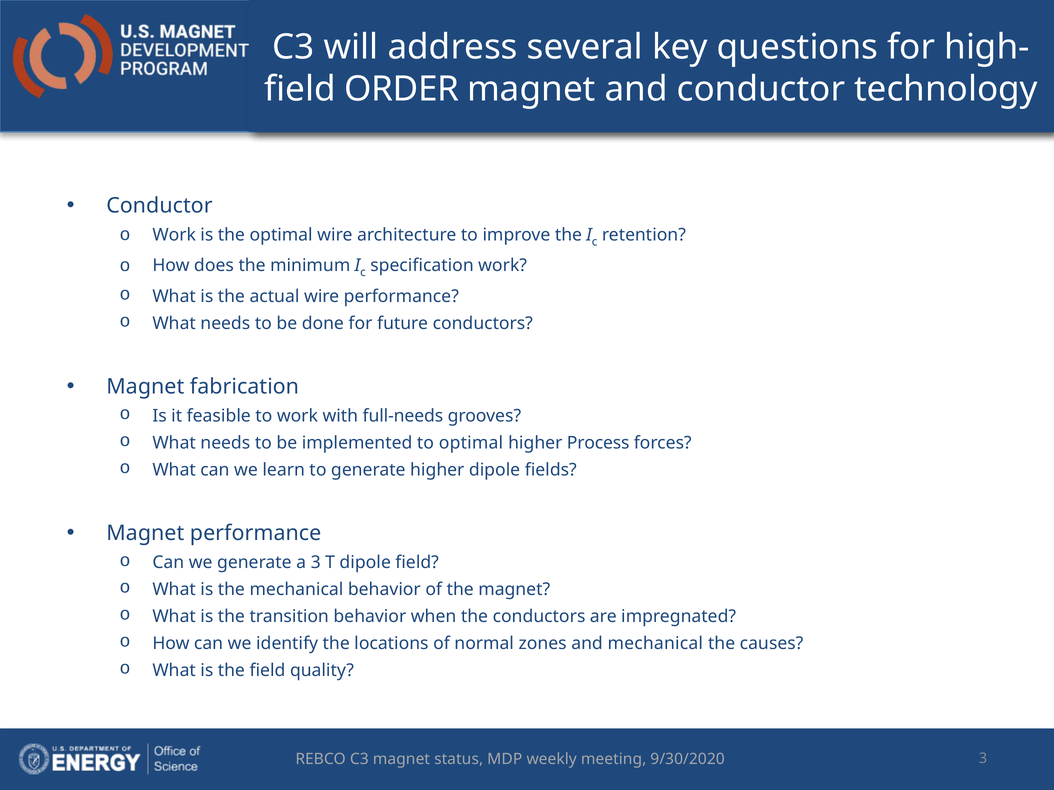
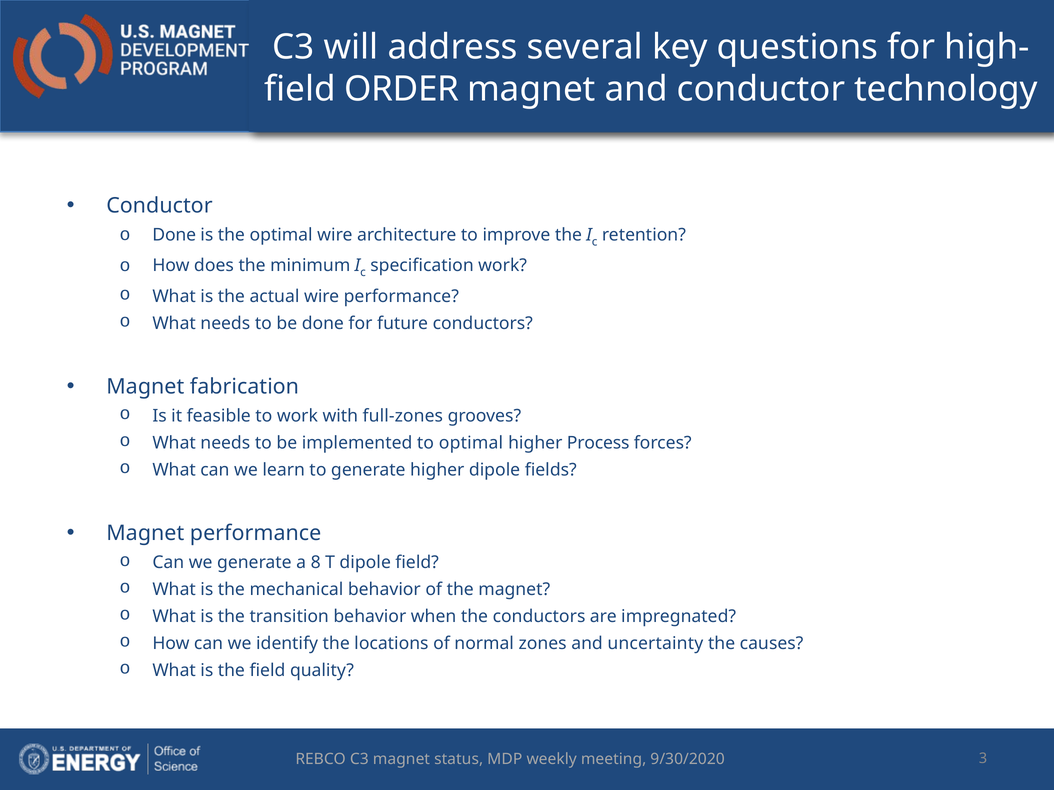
Work: Work -> Done (174, 235)
full-needs: full-needs -> full-zones (403, 416)
a 3: 3 -> 8 (316, 563)
and mechanical: mechanical -> uncertainty (655, 644)
